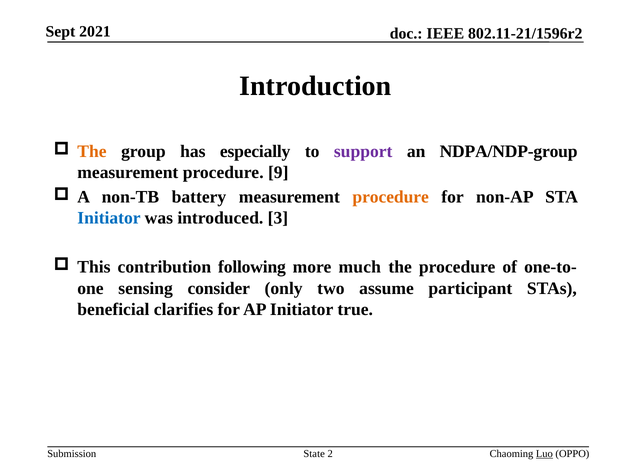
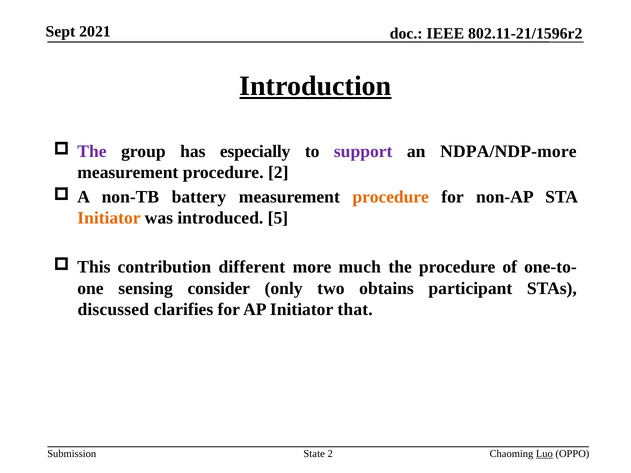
Introduction underline: none -> present (315, 86)
The colour: orange -> purple (92, 152)
NDPA/NDP-group: NDPA/NDP-group -> NDPA/NDP-more (508, 152)
procedure 9: 9 -> 2 (278, 173)
Initiator colour: blue -> orange (109, 218)
3: 3 -> 5 (278, 218)
following: following -> different (252, 267)
assume: assume -> obtains (387, 288)
beneficial: beneficial -> discussed (113, 309)
true: true -> that (355, 309)
